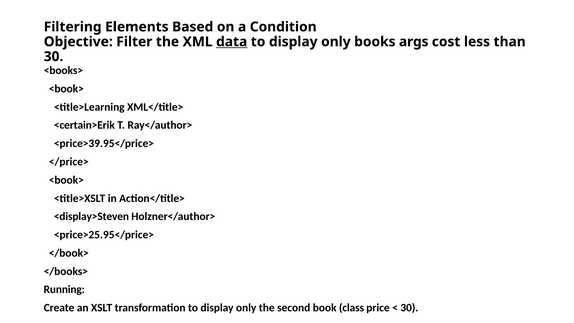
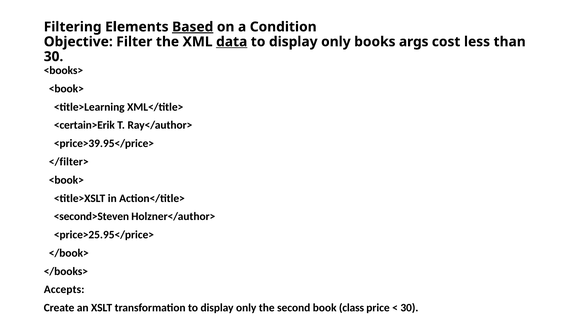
Based underline: none -> present (193, 27)
</price>: </price> -> </filter> (69, 162)
<display>Steven: <display>Steven -> <second>Steven (91, 216)
Running: Running -> Accepts (64, 289)
